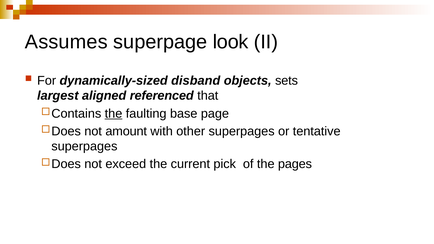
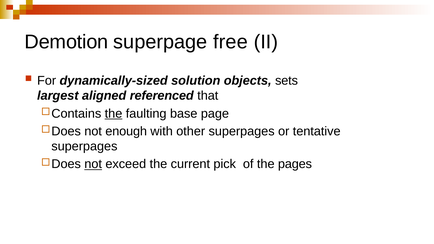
Assumes: Assumes -> Demotion (66, 42)
look: look -> free (230, 42)
disband: disband -> solution (196, 81)
amount: amount -> enough (126, 131)
not underline: none -> present (93, 164)
